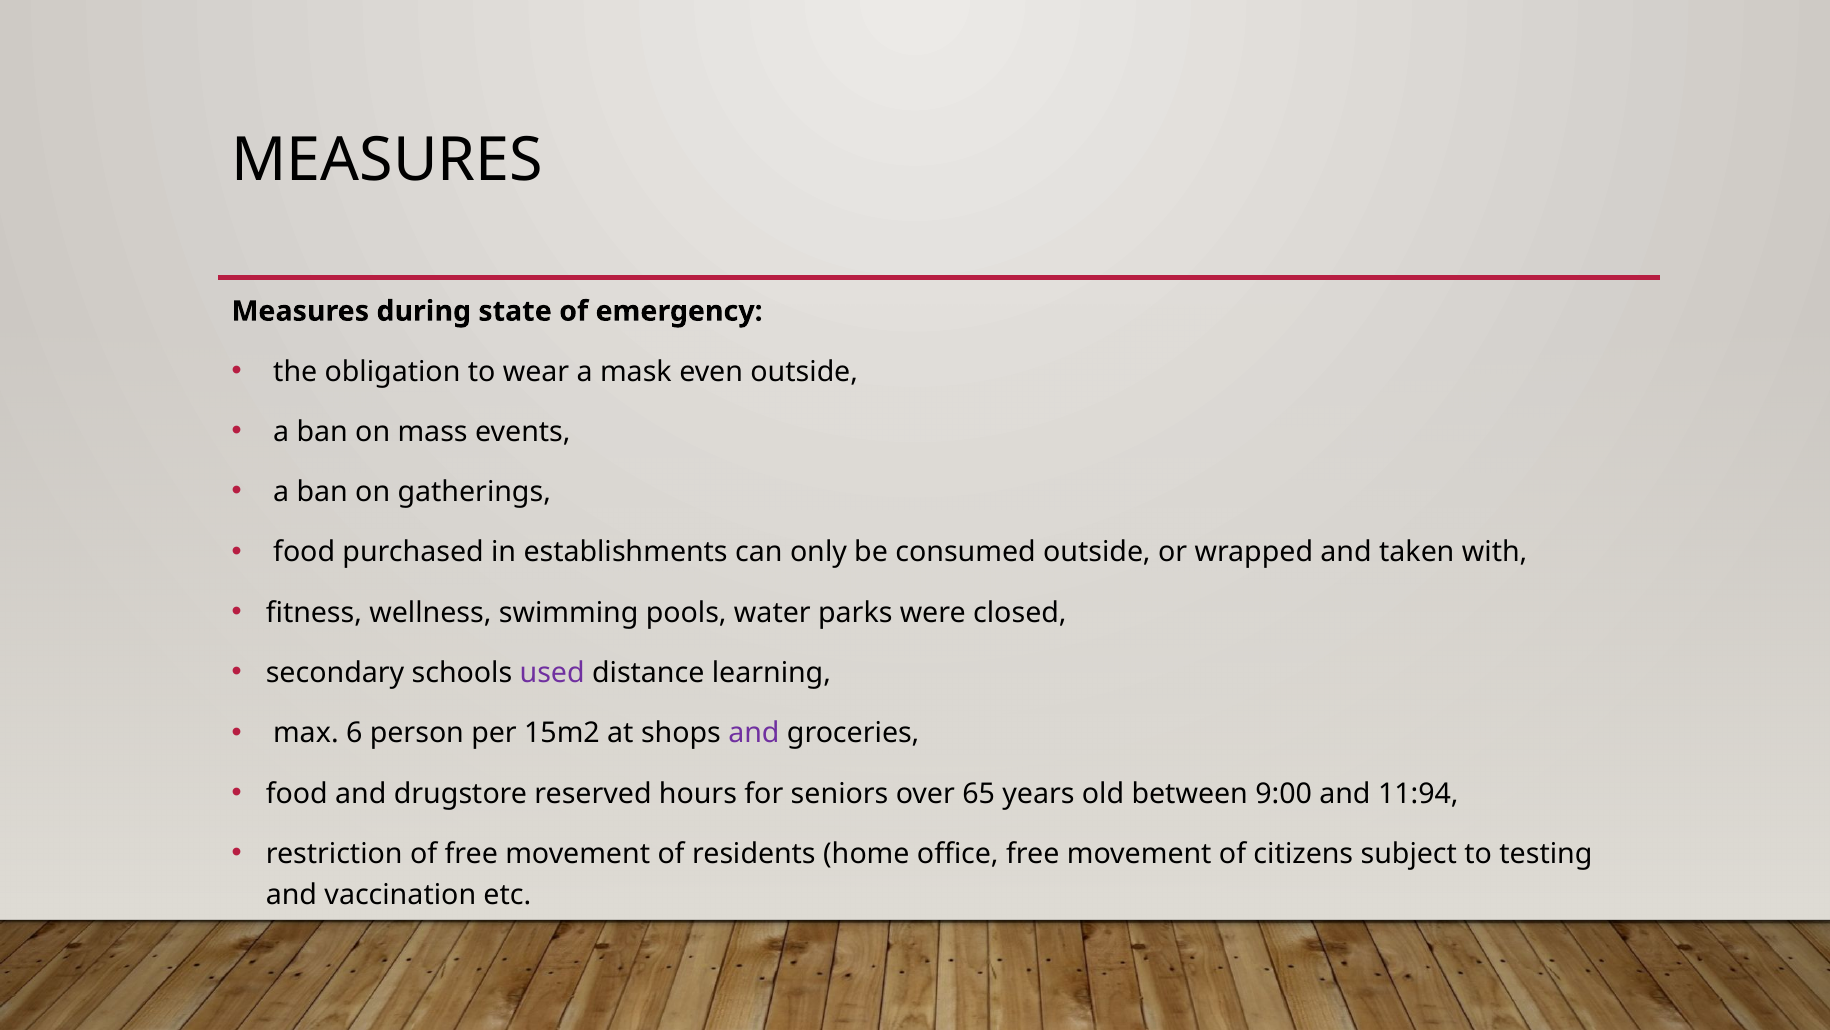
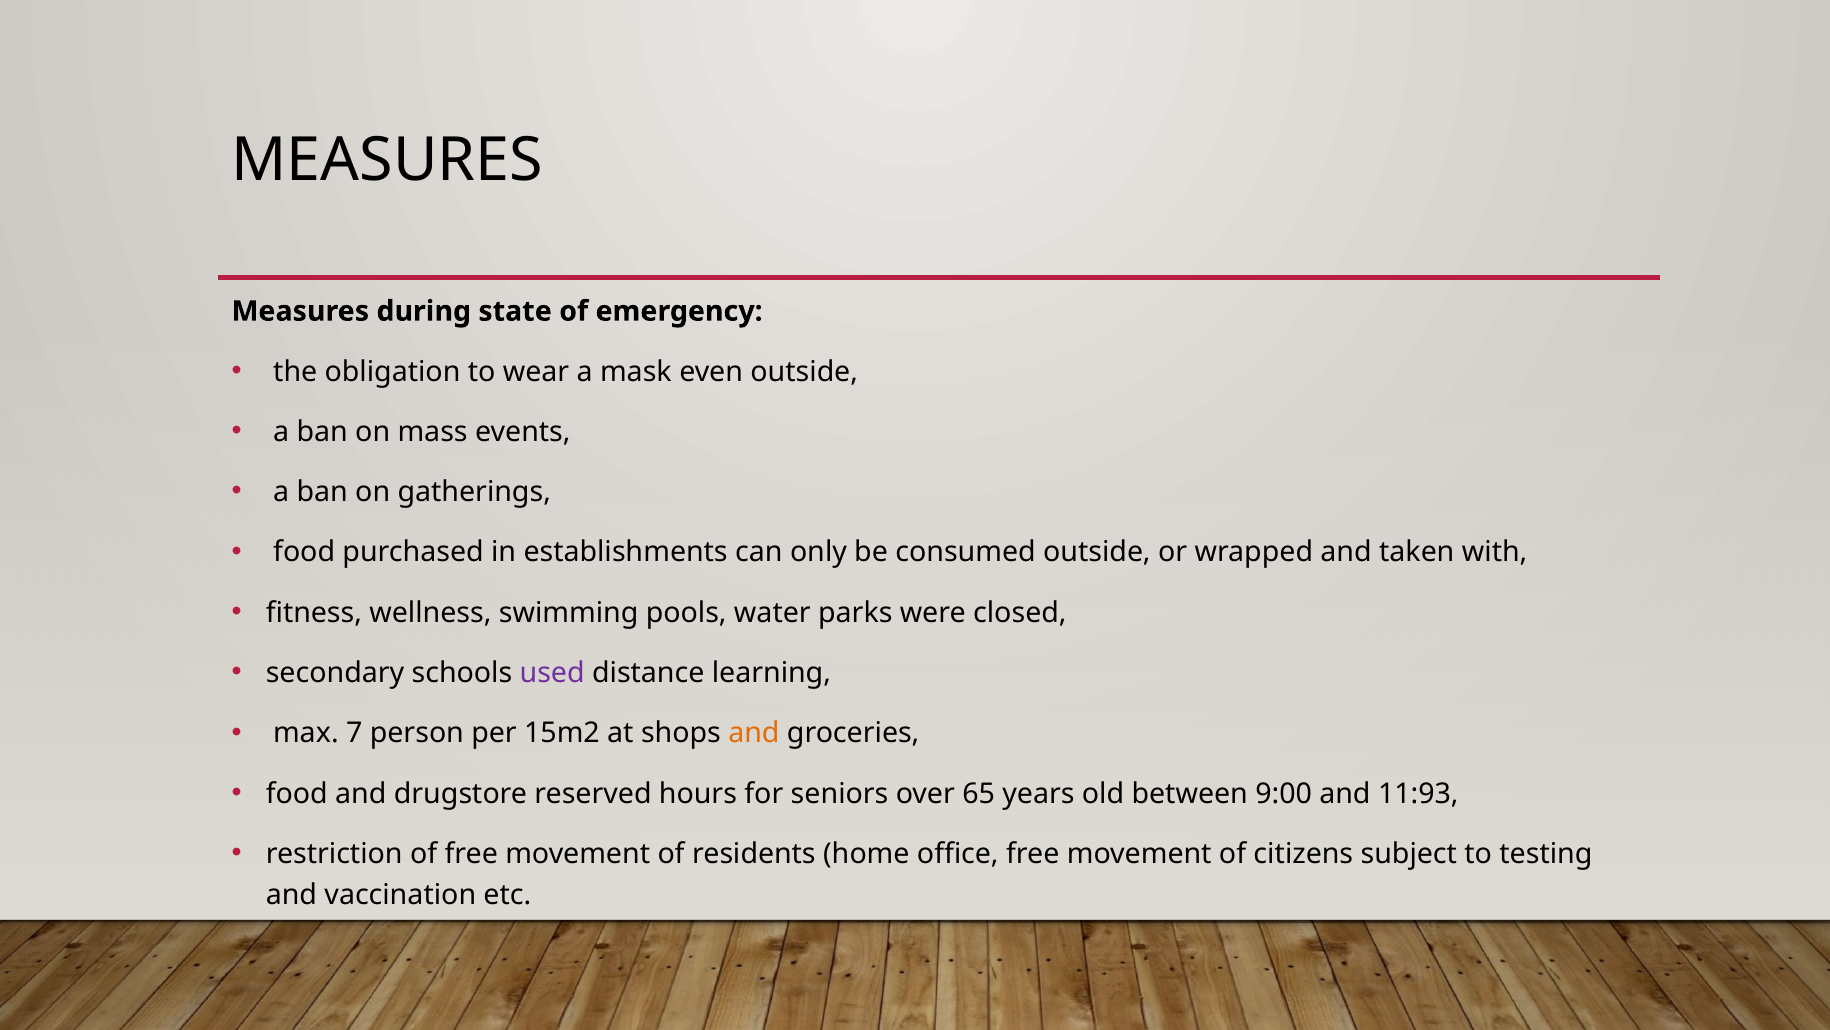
6: 6 -> 7 (354, 733)
and colour: purple -> orange (754, 733)
11:94: 11:94 -> 11:93 (1418, 793)
